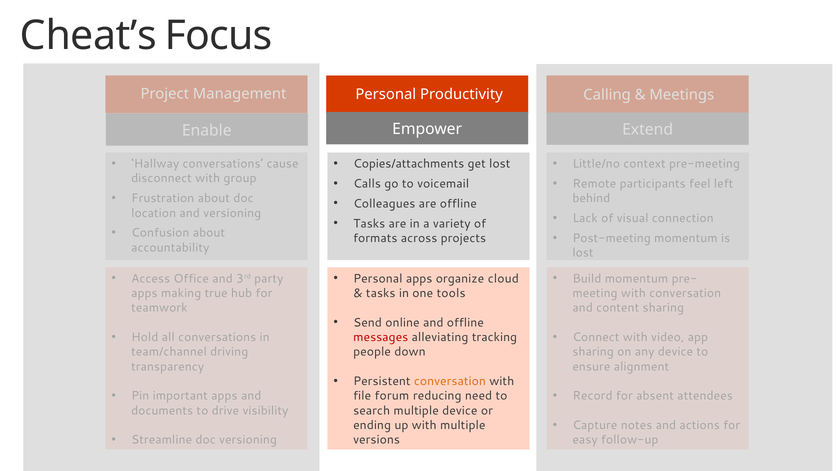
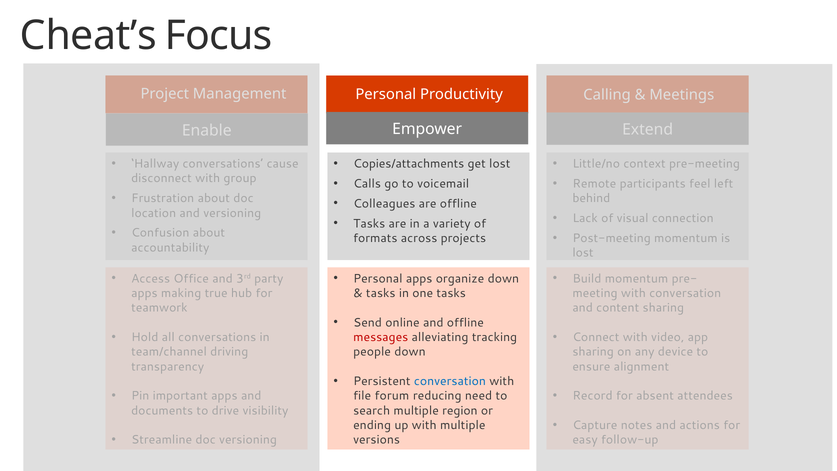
organize cloud: cloud -> down (503, 278)
one tools: tools -> tasks (451, 293)
conversation colour: orange -> blue (450, 381)
multiple device: device -> region (460, 410)
